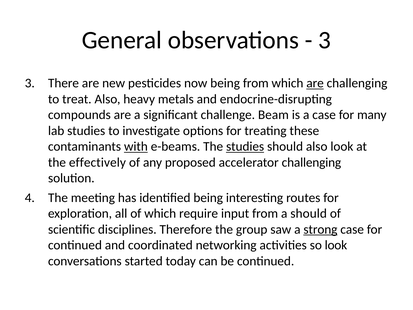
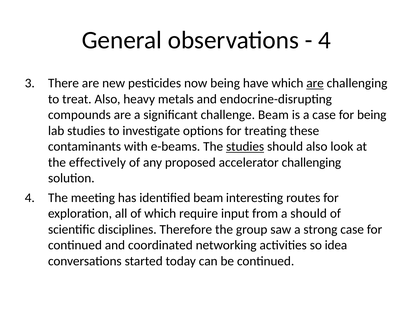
3: 3 -> 4 (325, 40)
being from: from -> have (256, 83)
for many: many -> being (372, 115)
with underline: present -> none (136, 146)
identified being: being -> beam (208, 198)
strong underline: present -> none (320, 229)
so look: look -> idea (336, 245)
